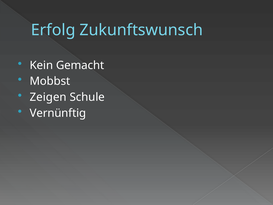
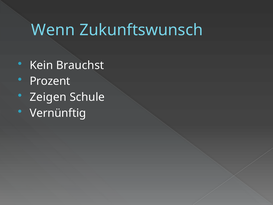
Erfolg: Erfolg -> Wenn (53, 30)
Gemacht: Gemacht -> Brauchst (80, 65)
Mobbst: Mobbst -> Prozent (50, 81)
